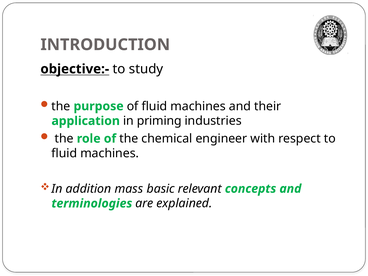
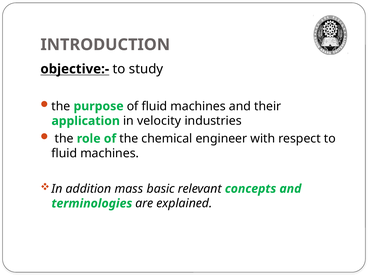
priming: priming -> velocity (159, 121)
